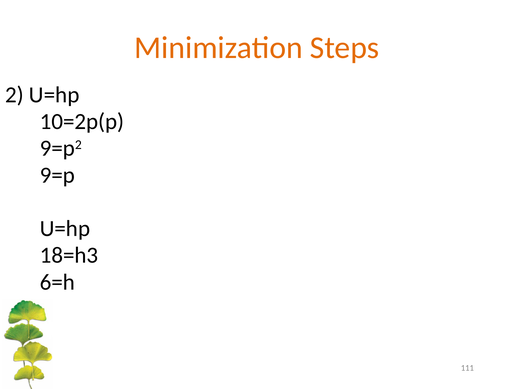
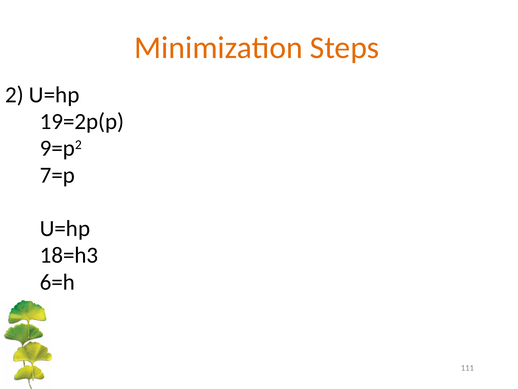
10=2p(p: 10=2p(p -> 19=2p(p (82, 121)
9=p: 9=p -> 7=p (57, 175)
